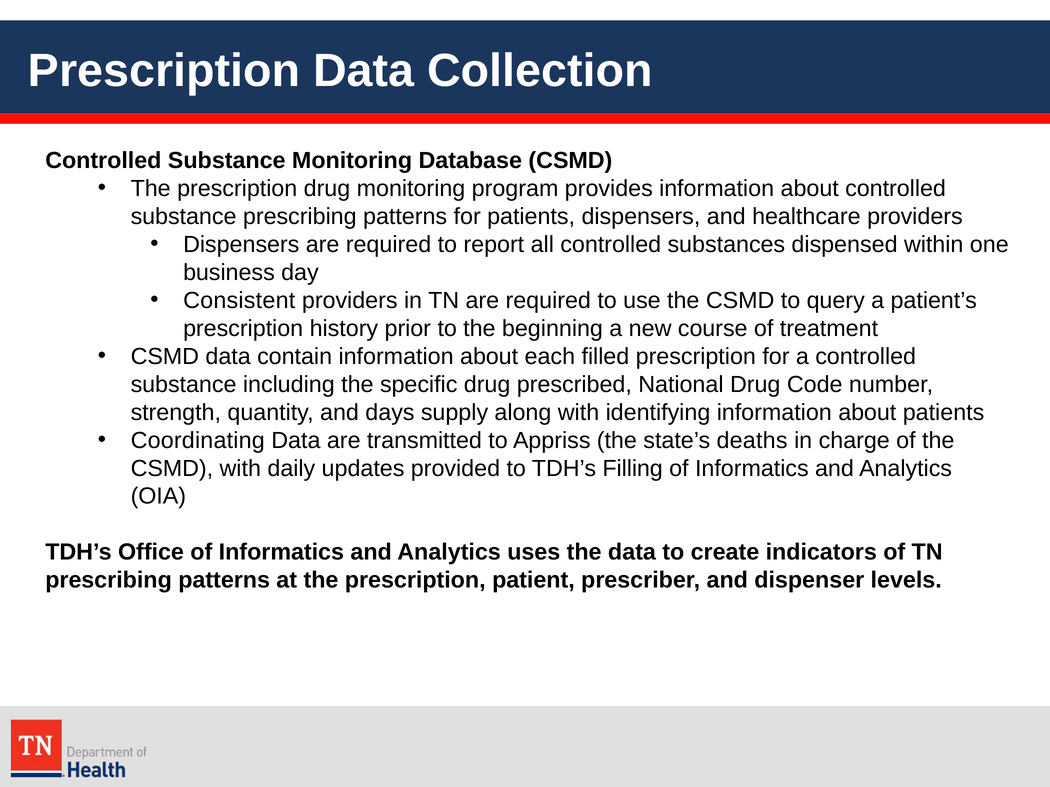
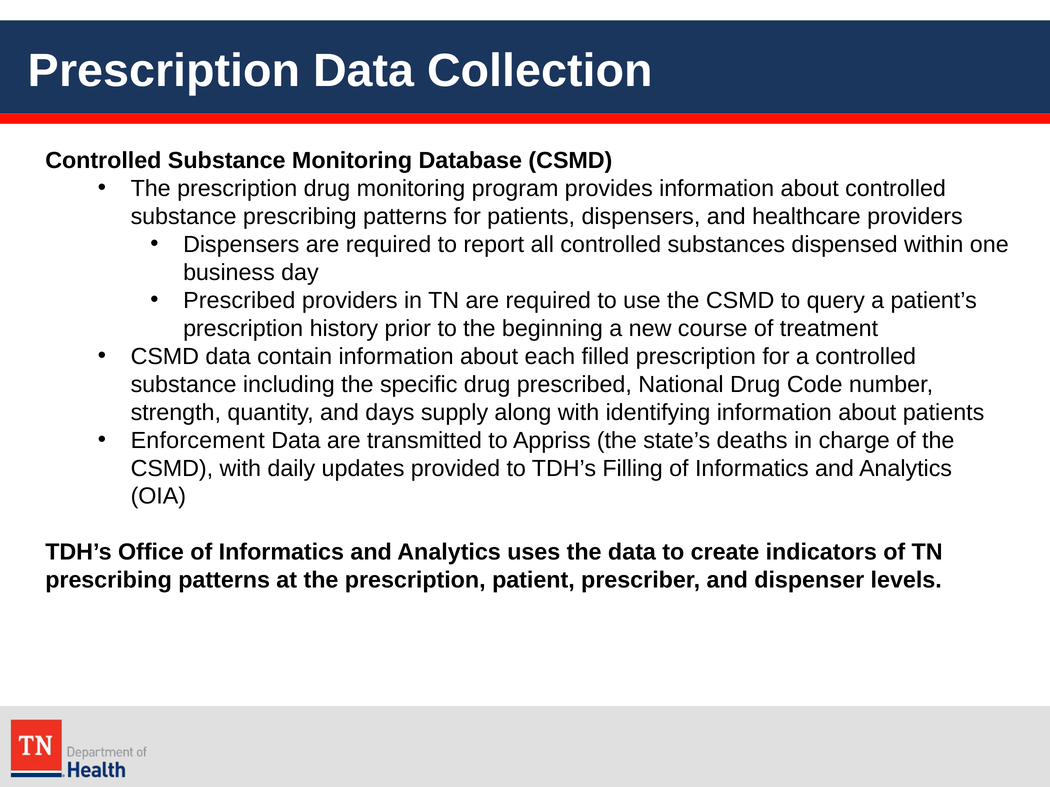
Consistent: Consistent -> Prescribed (239, 301)
Coordinating: Coordinating -> Enforcement (198, 441)
